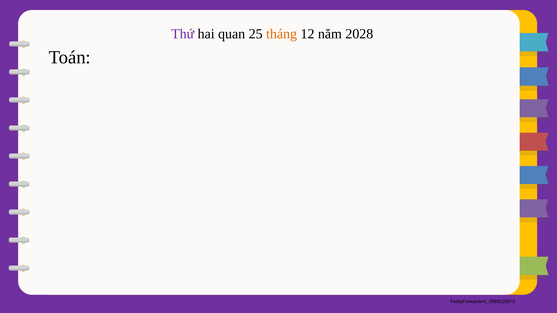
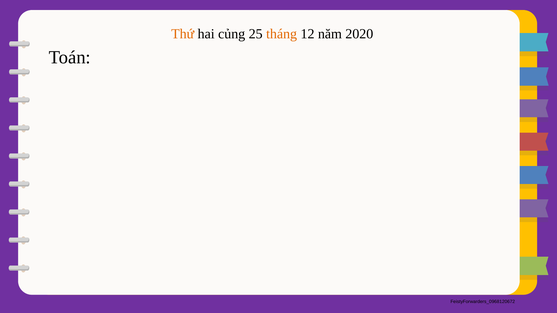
Thứ colour: purple -> orange (183, 34)
quan: quan -> củng (232, 34)
2028: 2028 -> 2020 (359, 34)
